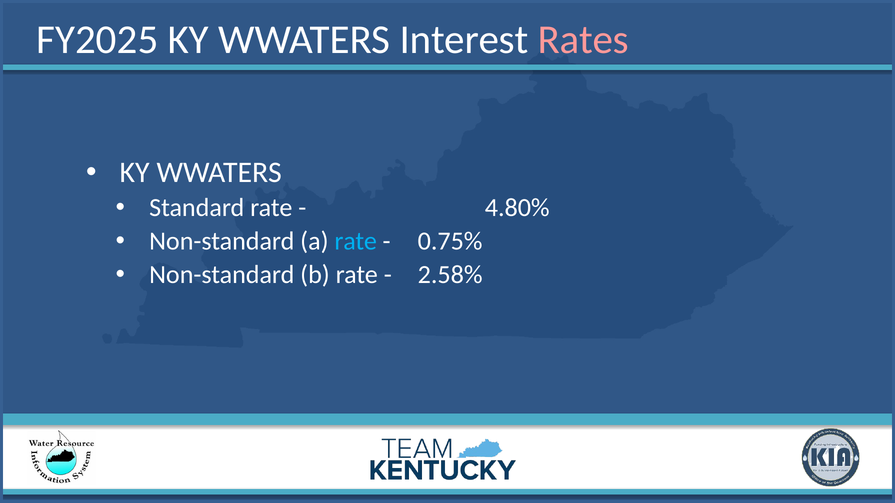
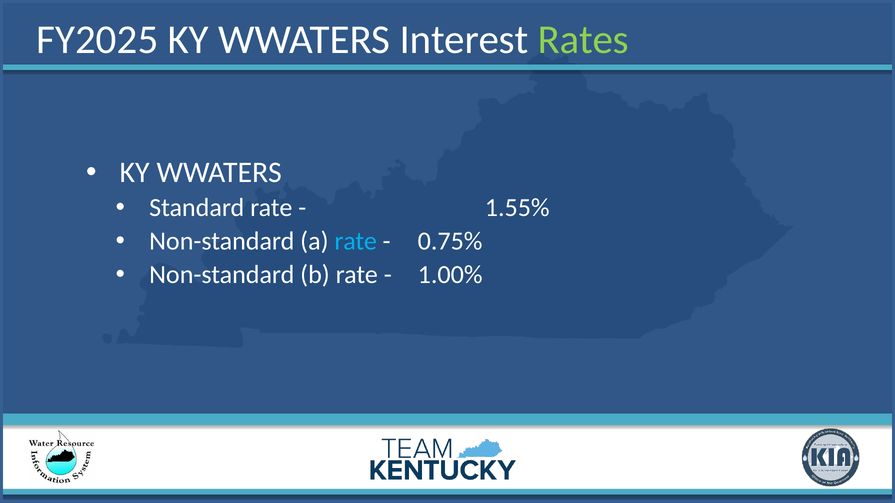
Rates colour: pink -> light green (583, 40)
4.80%: 4.80% -> 1.55% (517, 208)
2.58%: 2.58% -> 1.00% (450, 275)
